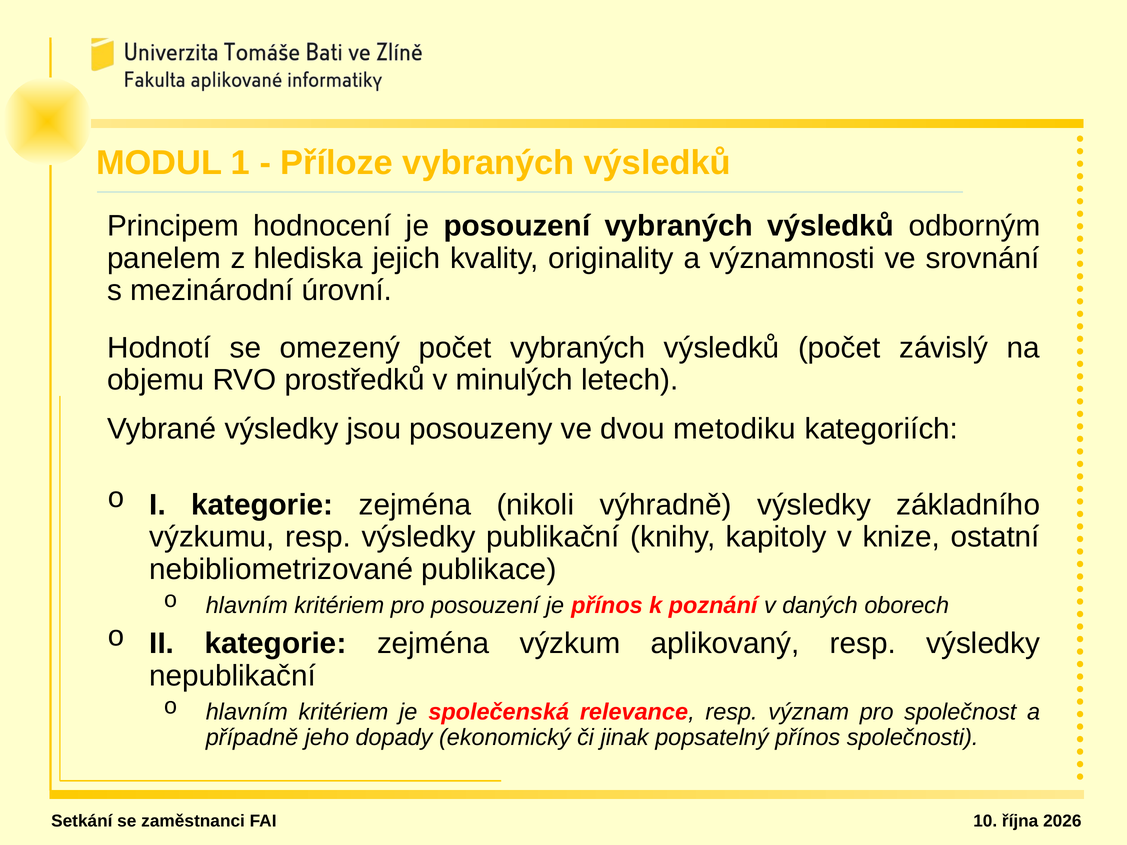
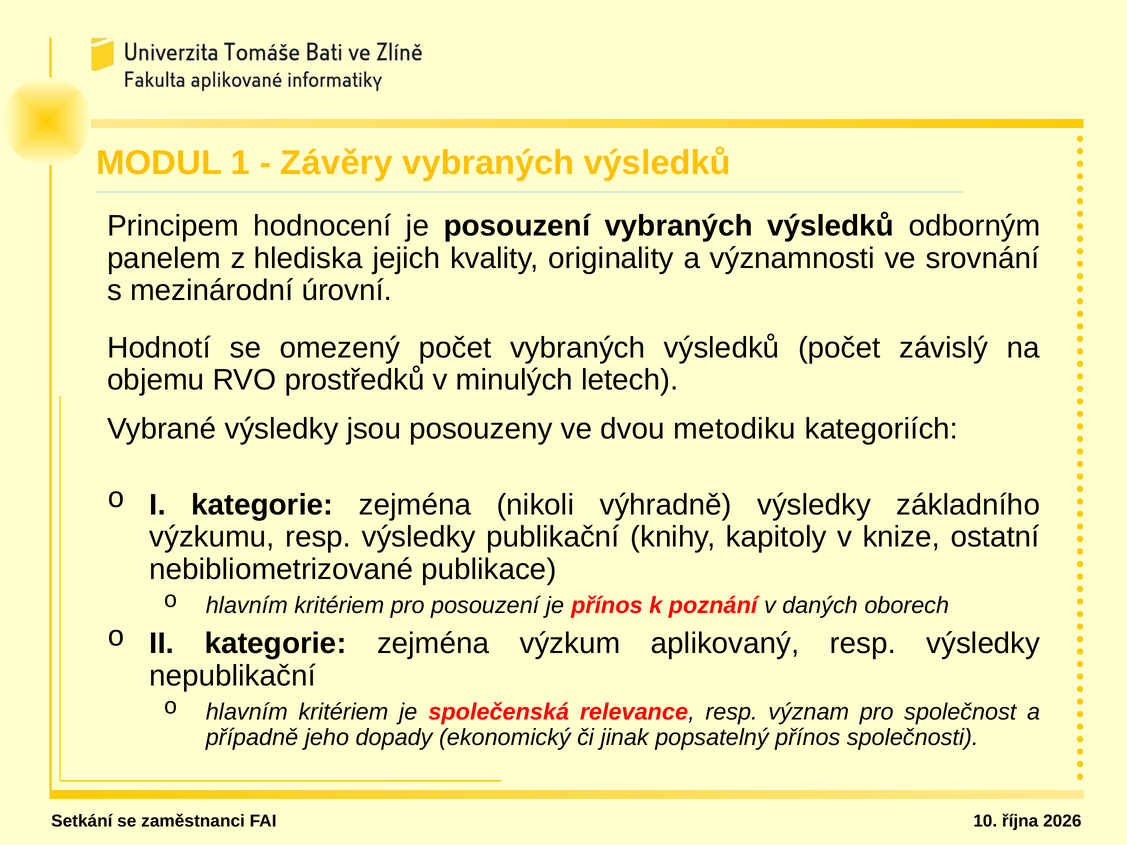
Příloze: Příloze -> Závěry (337, 163)
